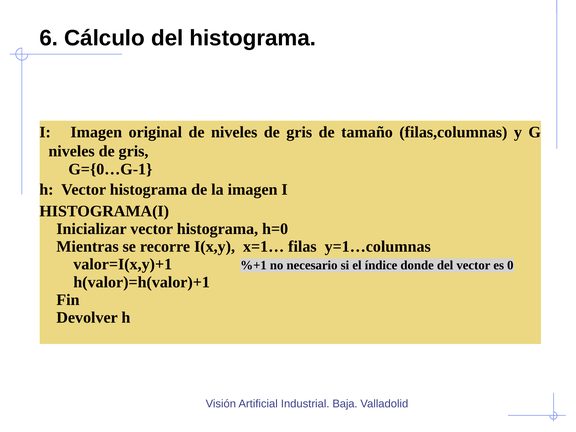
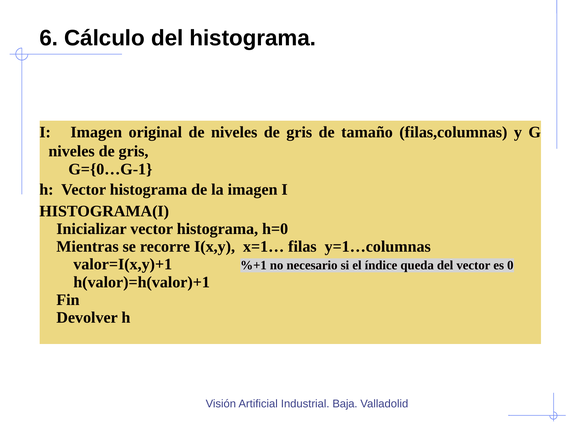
donde: donde -> queda (417, 265)
